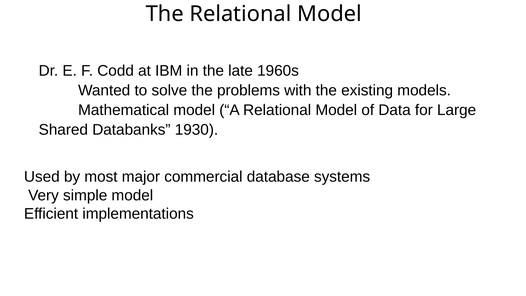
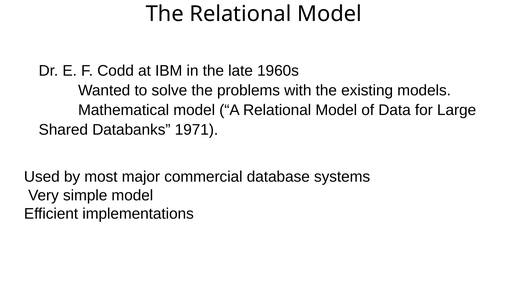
1930: 1930 -> 1971 (196, 130)
